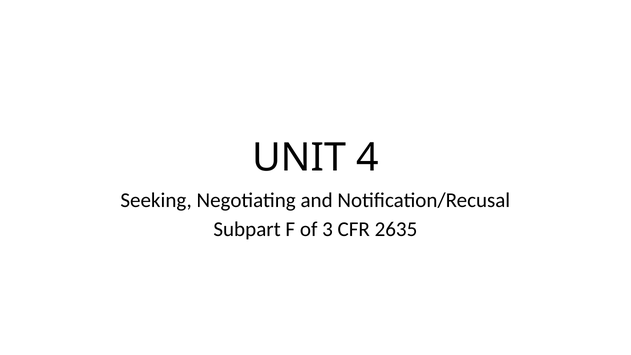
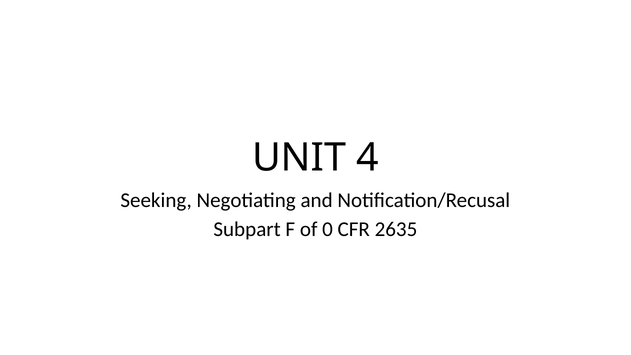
3: 3 -> 0 (327, 229)
